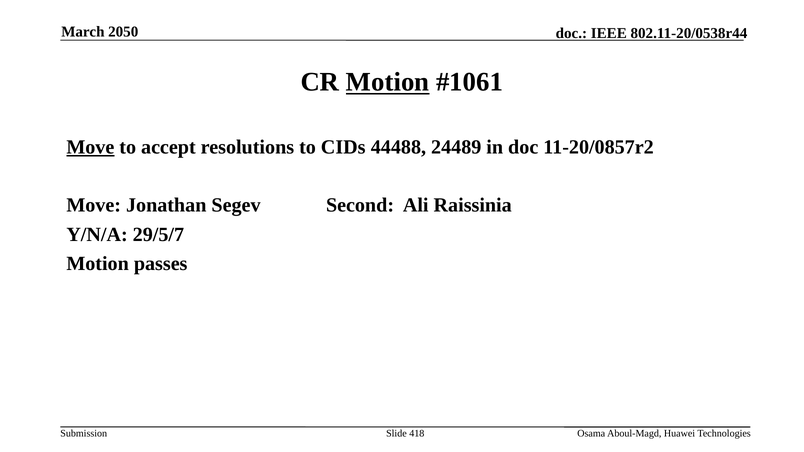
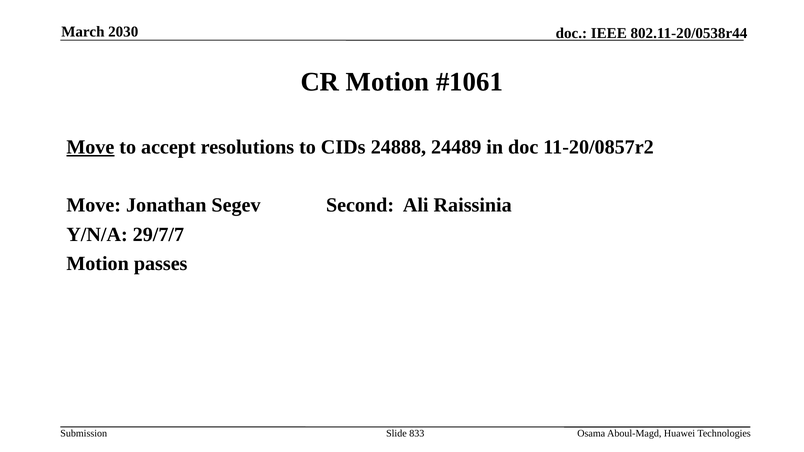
2050: 2050 -> 2030 (123, 32)
Motion underline: present -> none (388, 82)
44488: 44488 -> 24888 (398, 147)
29/5/7: 29/5/7 -> 29/7/7 (158, 235)
418: 418 -> 833 (417, 434)
